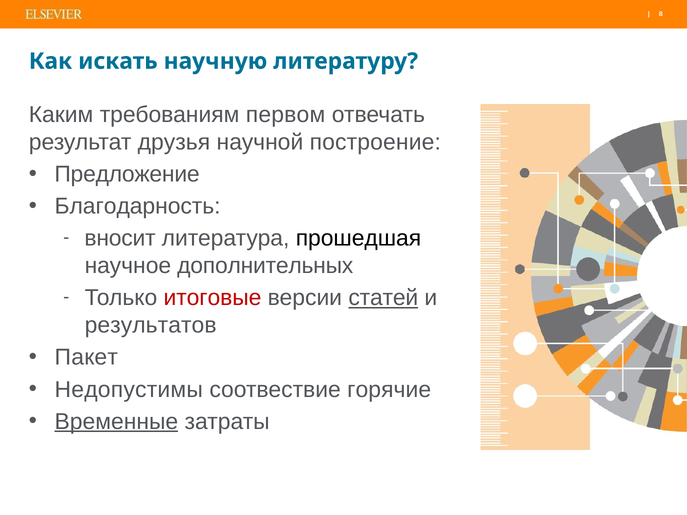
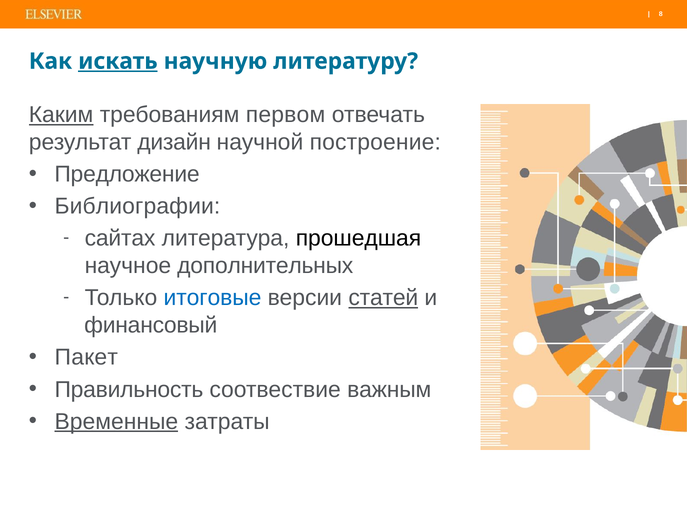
искать underline: none -> present (118, 61)
Каким underline: none -> present (61, 115)
друзья: друзья -> дизайн (174, 142)
Благодарность: Благодарность -> Библиографии (137, 206)
вносит: вносит -> сайтах (120, 239)
итоговые colour: red -> blue (212, 298)
результатов: результатов -> финансовый (151, 326)
Недопустимы: Недопустимы -> Правильность (129, 390)
горячие: горячие -> важным (389, 390)
